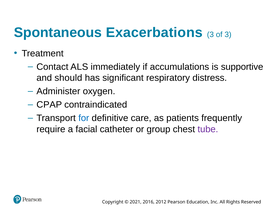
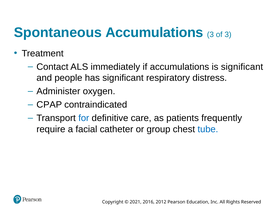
Spontaneous Exacerbations: Exacerbations -> Accumulations (154, 33)
is supportive: supportive -> significant (242, 67)
should: should -> people (68, 78)
tube colour: purple -> blue (208, 130)
